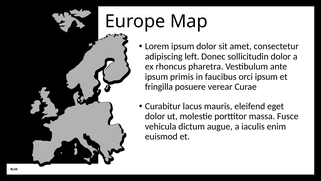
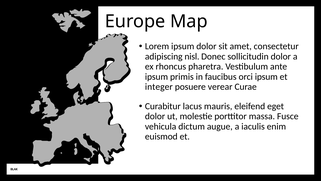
left: left -> nisl (192, 56)
fringilla: fringilla -> integer (159, 87)
